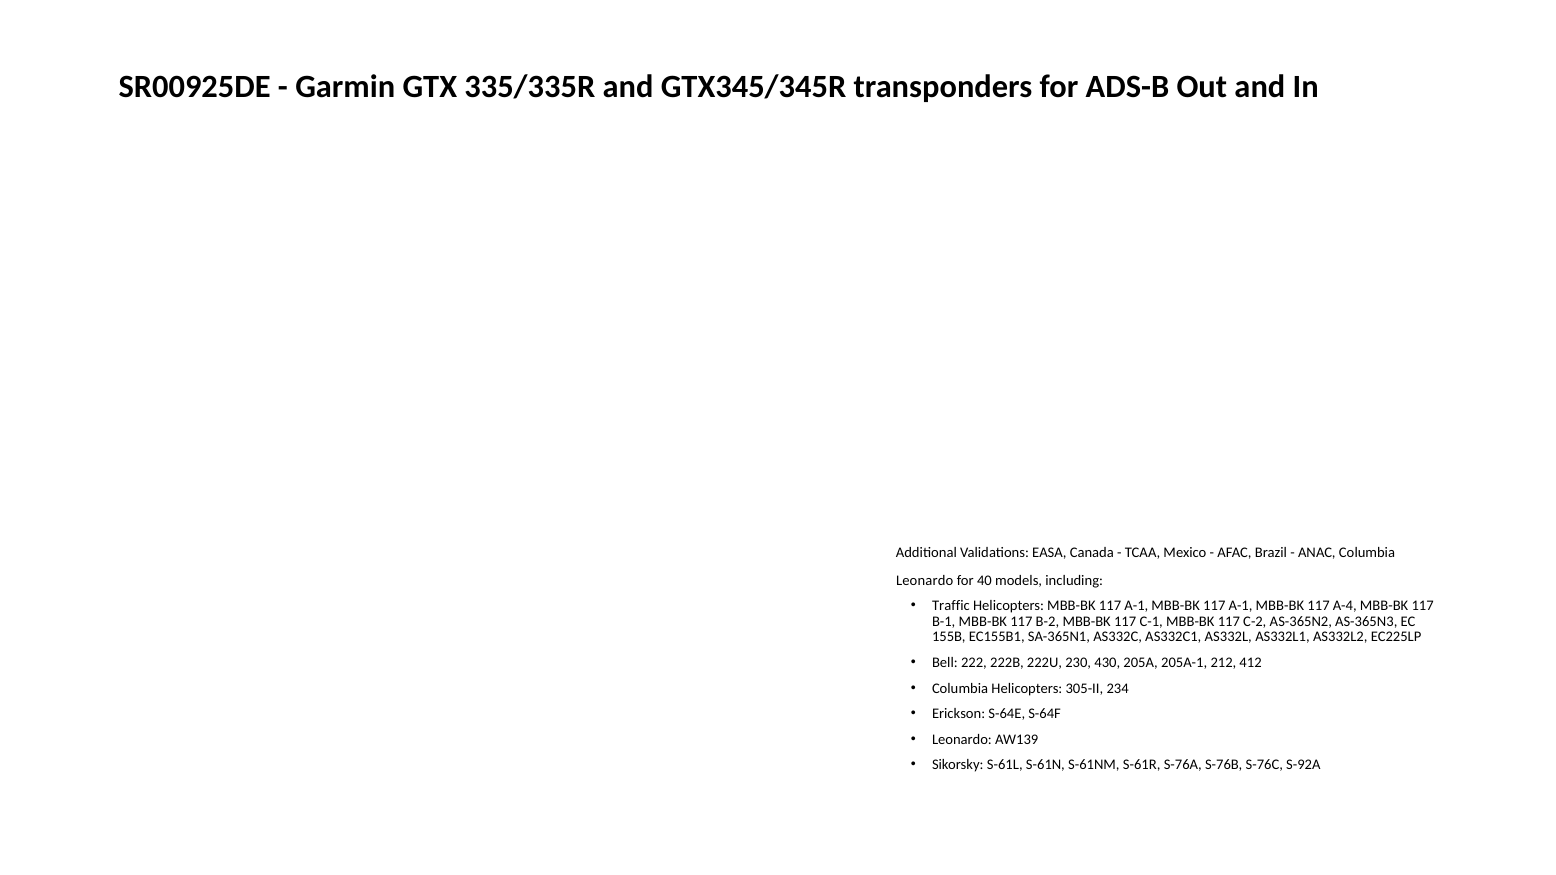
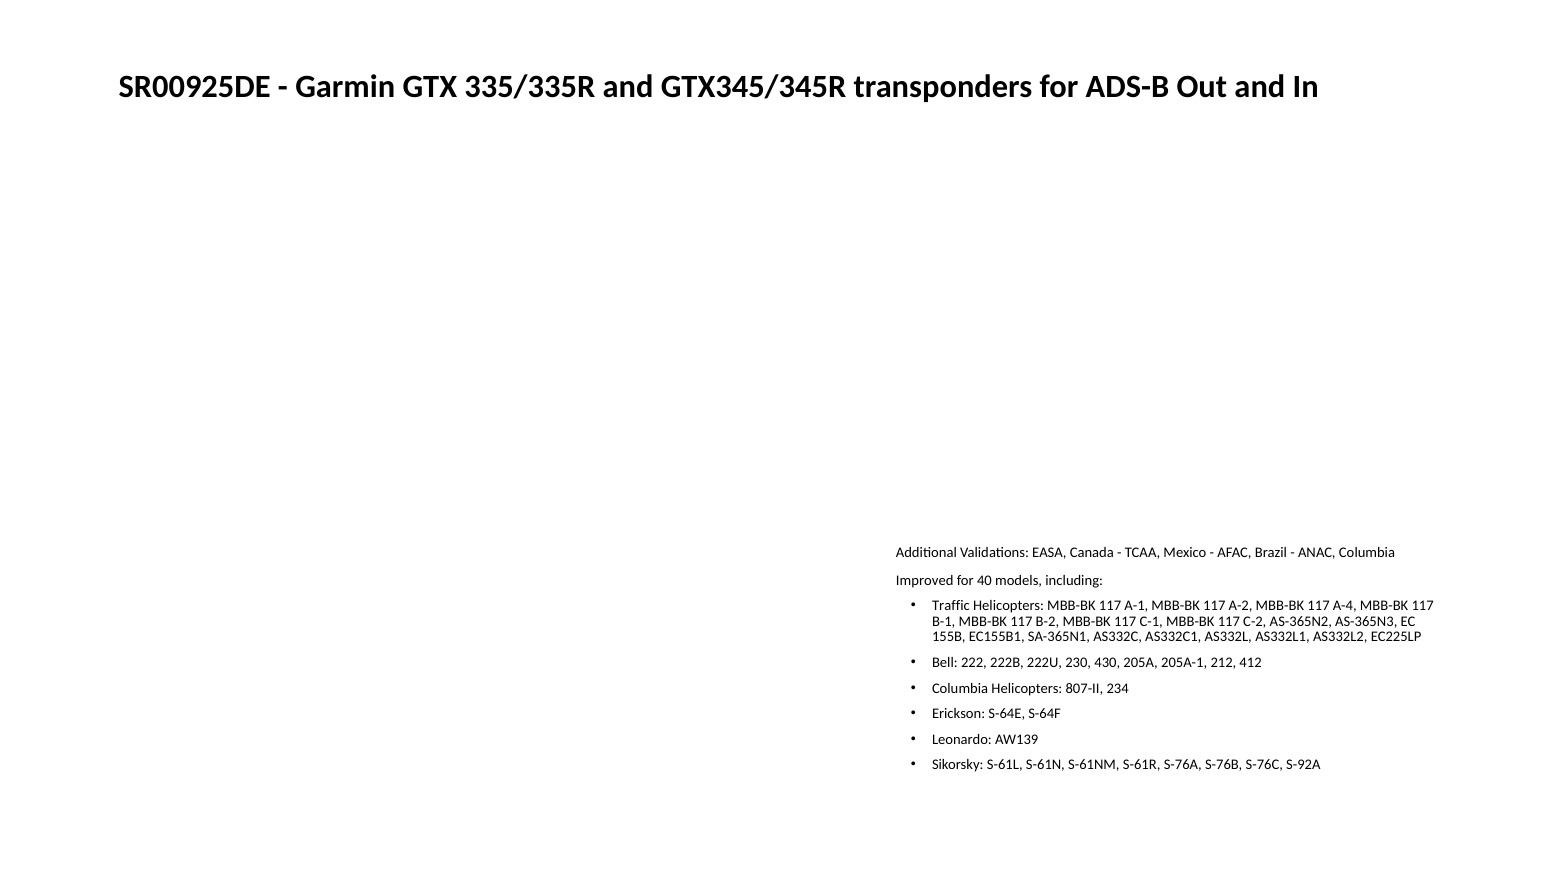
Leonardo: Leonardo -> Improved (925, 580)
A-1 MBB-BK 117 A-1: A-1 -> A-2 (1241, 606)
305-II: 305-II -> 807-II (1084, 688)
